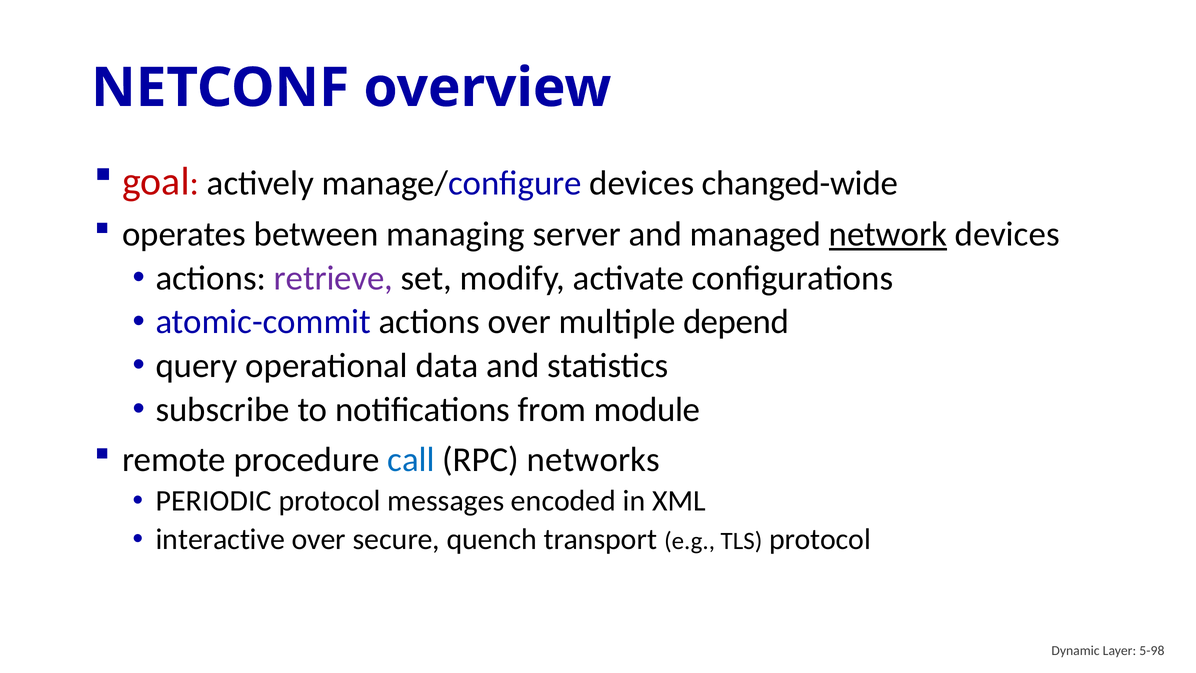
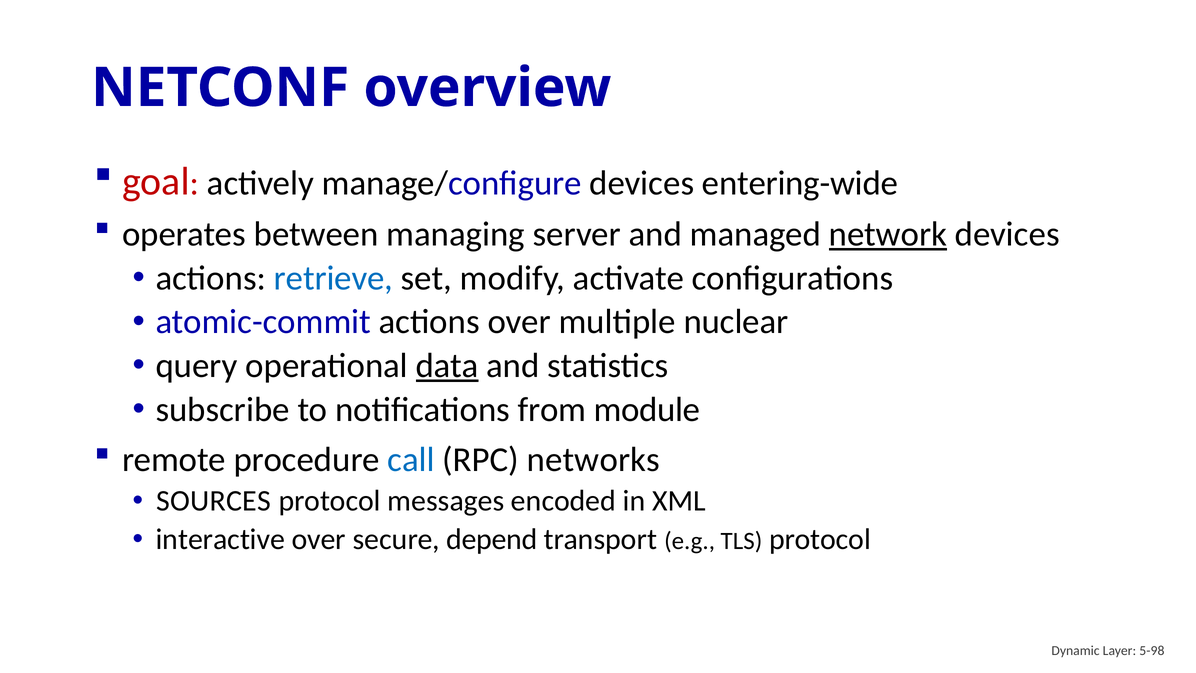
changed-wide: changed-wide -> entering-wide (800, 183)
retrieve colour: purple -> blue (333, 278)
depend: depend -> nuclear (736, 322)
data underline: none -> present (447, 366)
PERIODIC: PERIODIC -> SOURCES (214, 501)
quench: quench -> depend (492, 539)
